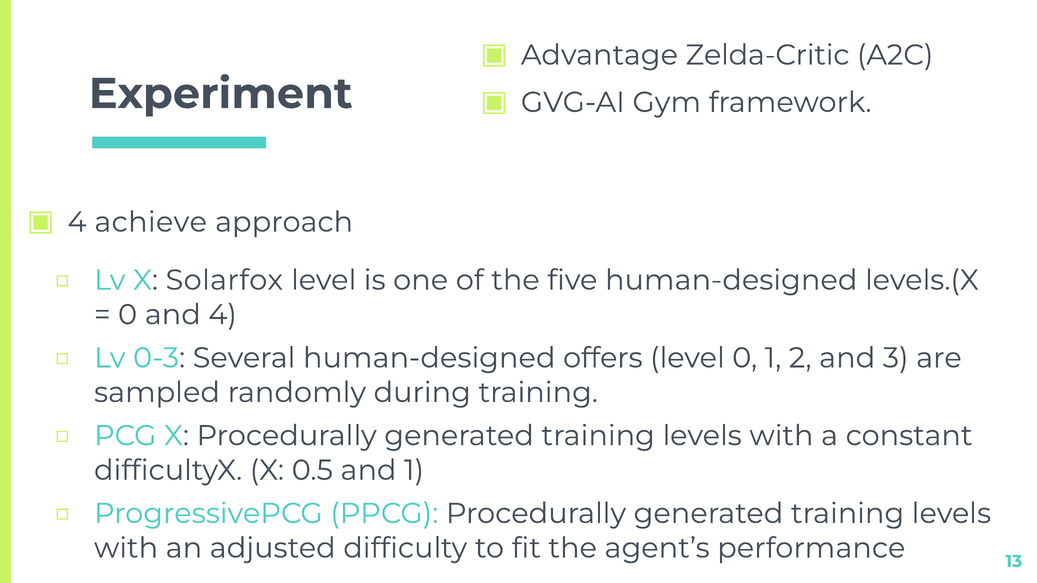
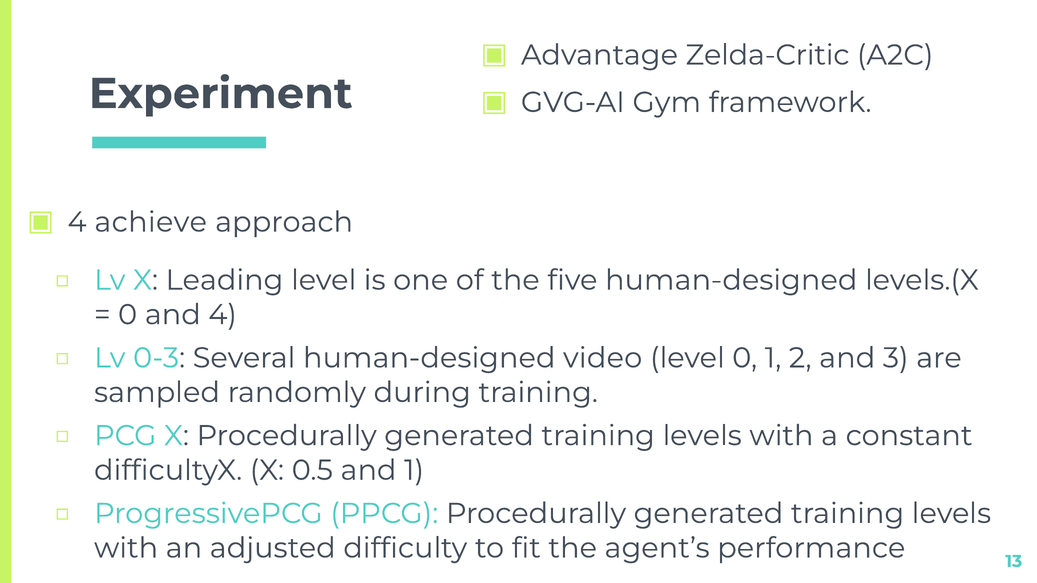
Solarfox: Solarfox -> Leading (224, 280)
offers: offers -> video (603, 358)
